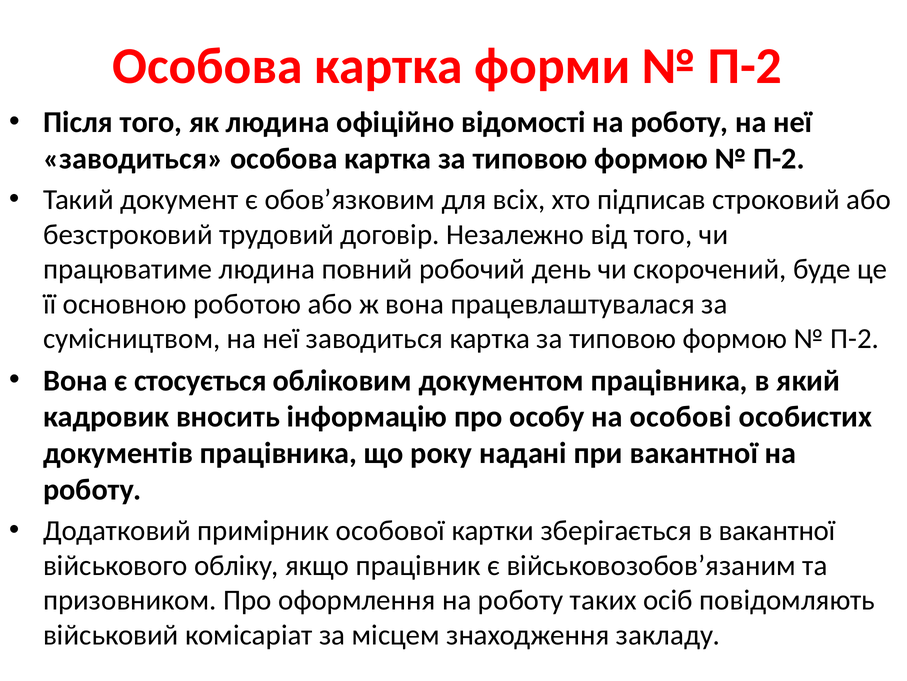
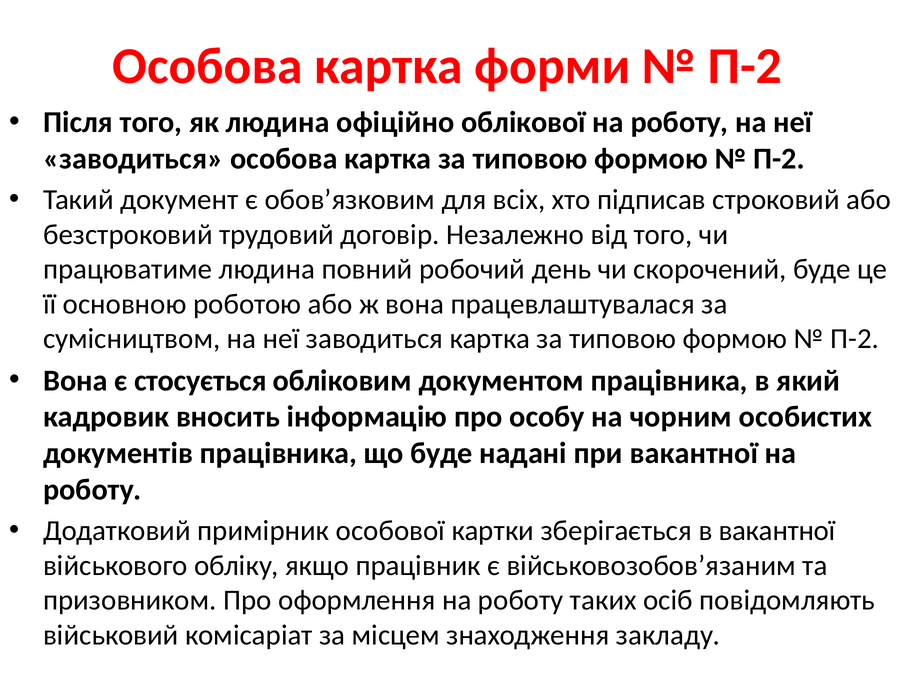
відомості: відомості -> облікової (523, 122)
особові: особові -> чорним (681, 416)
що року: року -> буде (441, 453)
